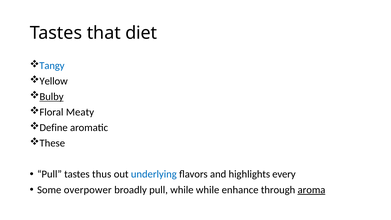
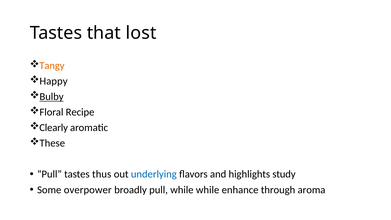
diet: diet -> lost (141, 33)
Tangy colour: blue -> orange (52, 66)
Yellow: Yellow -> Happy (54, 81)
Meaty: Meaty -> Recipe (80, 112)
Define: Define -> Clearly (54, 128)
every: every -> study (284, 174)
aroma underline: present -> none (311, 190)
